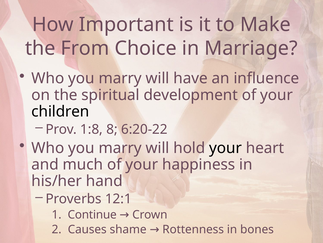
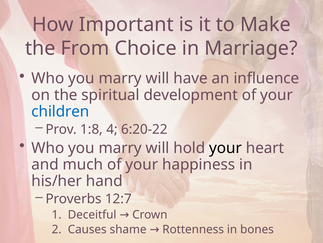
children colour: black -> blue (60, 111)
8: 8 -> 4 (112, 129)
12:1: 12:1 -> 12:7 (118, 198)
Continue: Continue -> Deceitful (92, 214)
